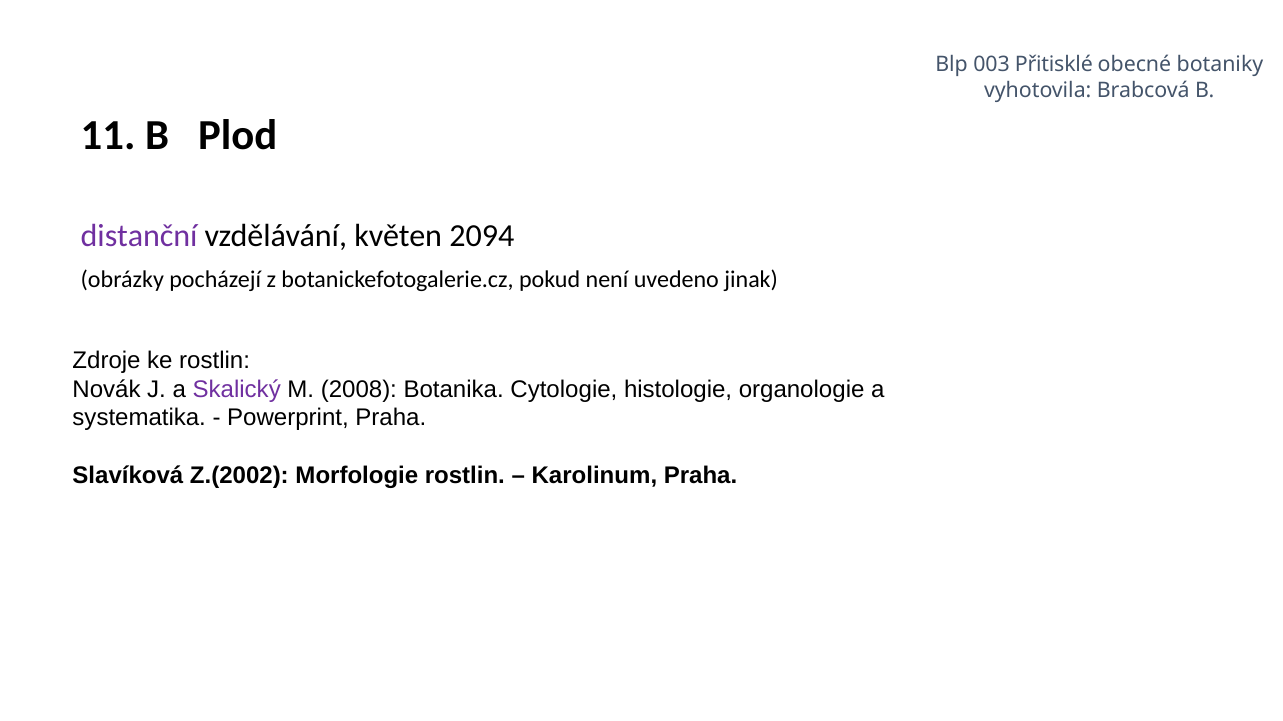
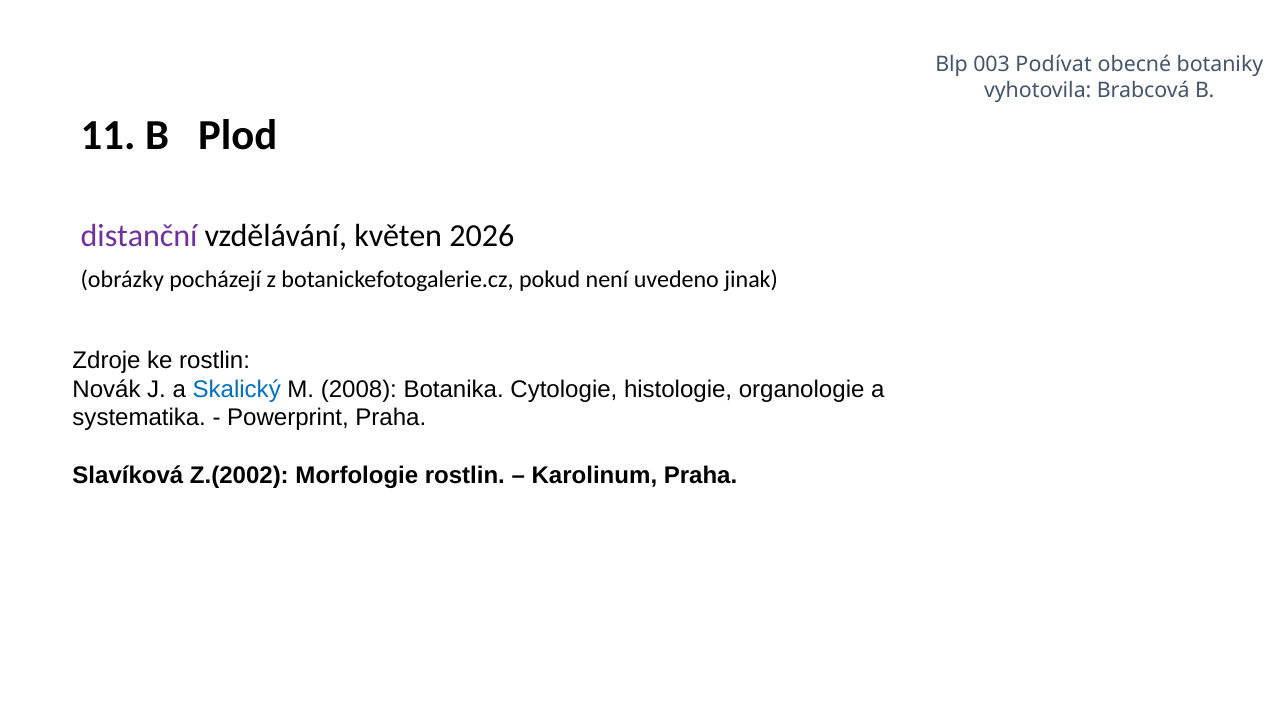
Přitisklé: Přitisklé -> Podívat (1054, 65)
2094: 2094 -> 2026 (482, 237)
Skalický colour: purple -> blue (237, 390)
